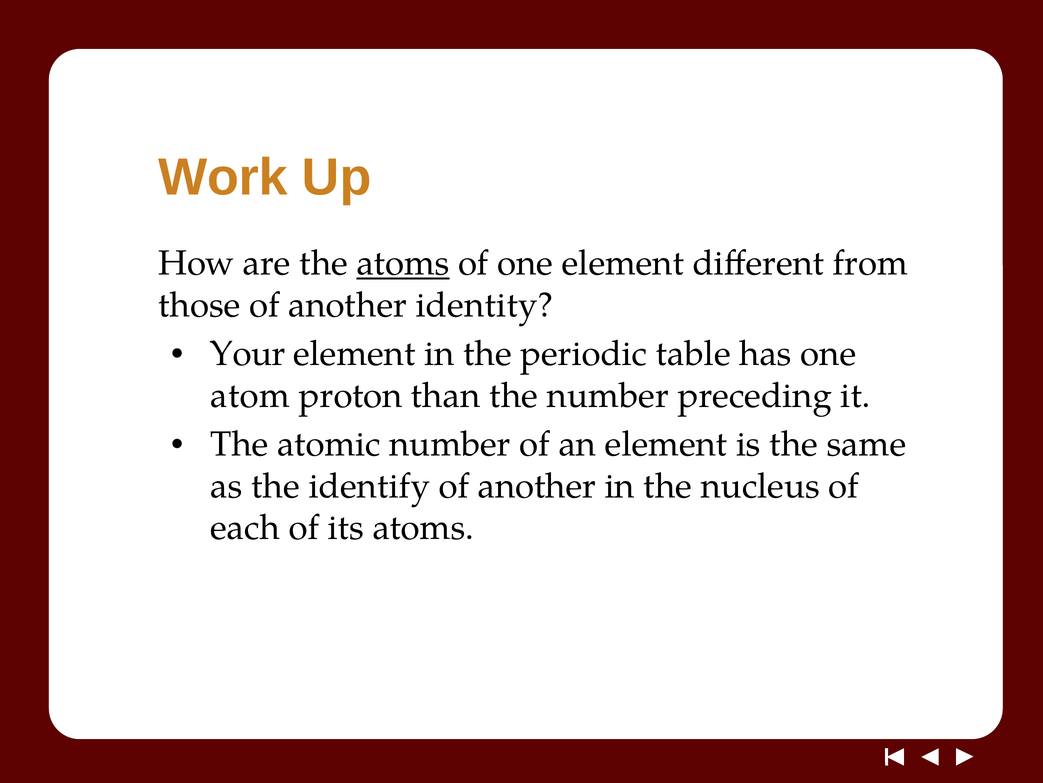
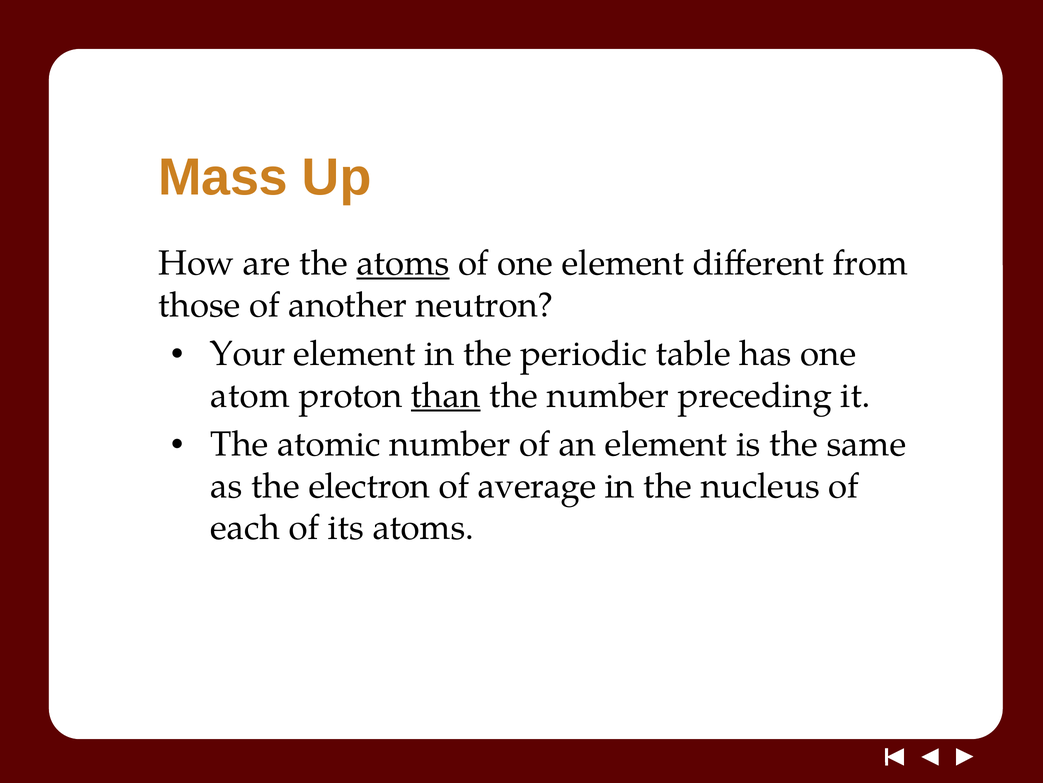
Work: Work -> Mass (223, 177)
identity: identity -> neutron (485, 305)
than underline: none -> present (446, 395)
identify: identify -> electron (369, 486)
another: another -> average (537, 486)
